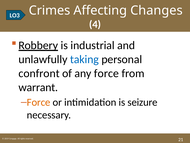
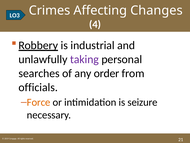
taking colour: blue -> purple (84, 59)
confront: confront -> searches (39, 73)
any force: force -> order (107, 73)
warrant: warrant -> officials (38, 87)
